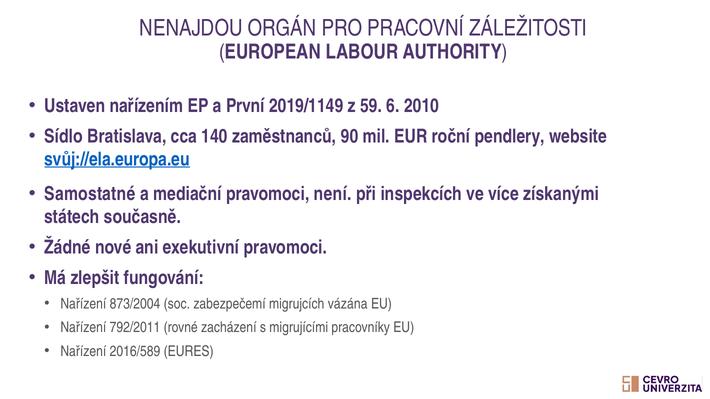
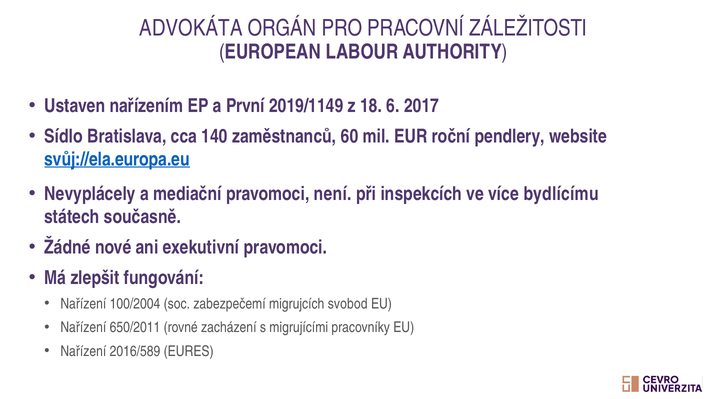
NENAJDOU: NENAJDOU -> ADVOKÁTA (191, 28)
59: 59 -> 18 (371, 106)
2010: 2010 -> 2017 (422, 106)
90: 90 -> 60 (350, 137)
Samostatné: Samostatné -> Nevyplácely (90, 194)
získanými: získanými -> bydlícímu (561, 194)
873/2004: 873/2004 -> 100/2004 (135, 304)
vázána: vázána -> svobod (348, 304)
792/2011: 792/2011 -> 650/2011 (135, 328)
